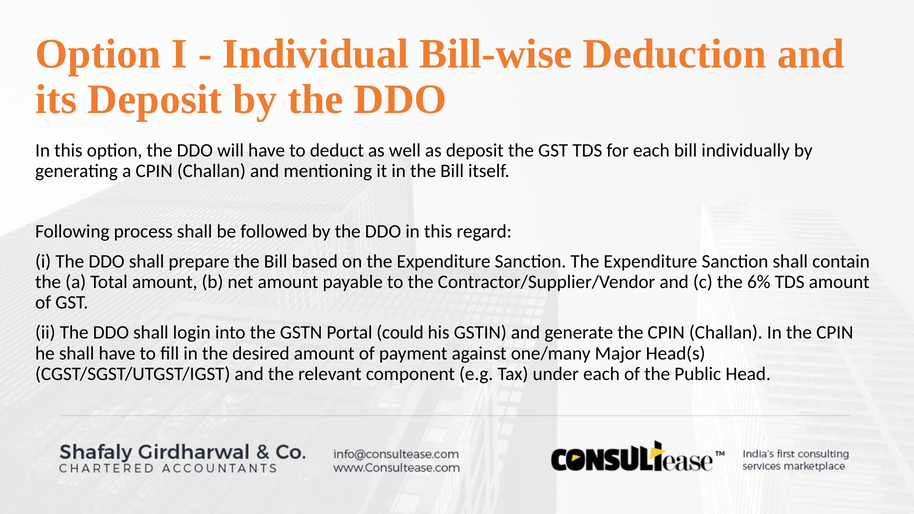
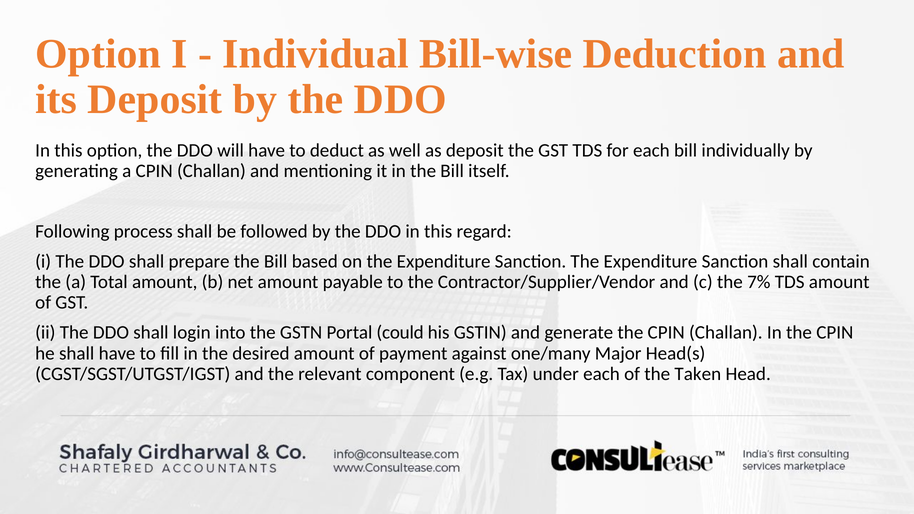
6%: 6% -> 7% (759, 282)
Public: Public -> Taken (698, 374)
